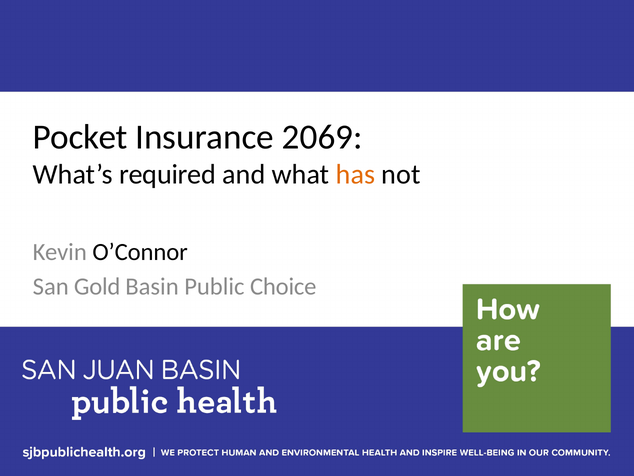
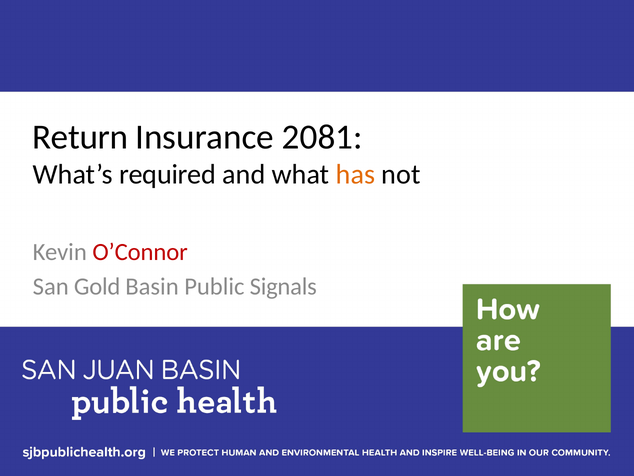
Pocket: Pocket -> Return (80, 137)
2069: 2069 -> 2081 (322, 137)
O’Connor colour: black -> red (140, 252)
Choice: Choice -> Signals (283, 286)
